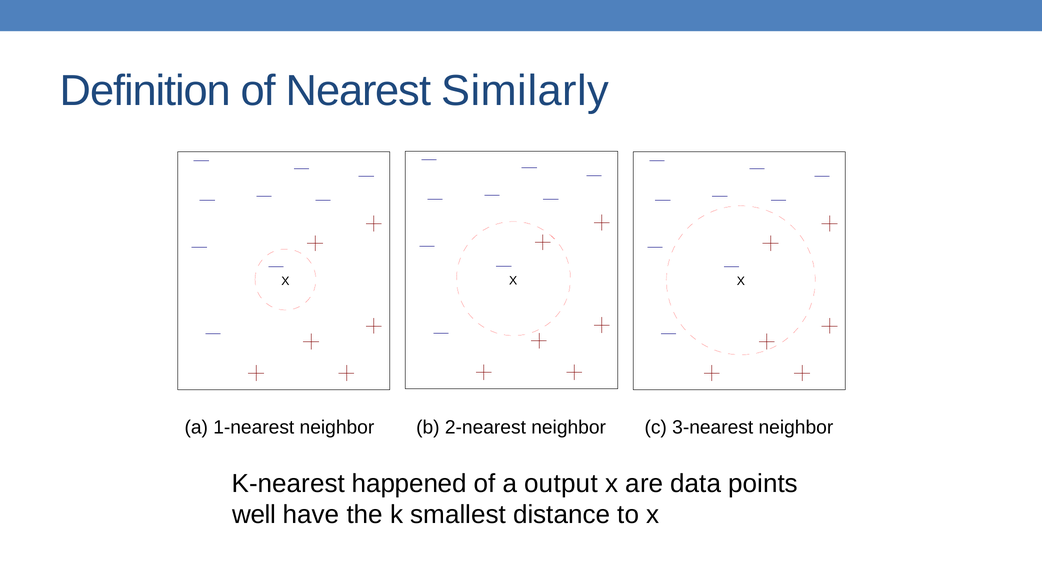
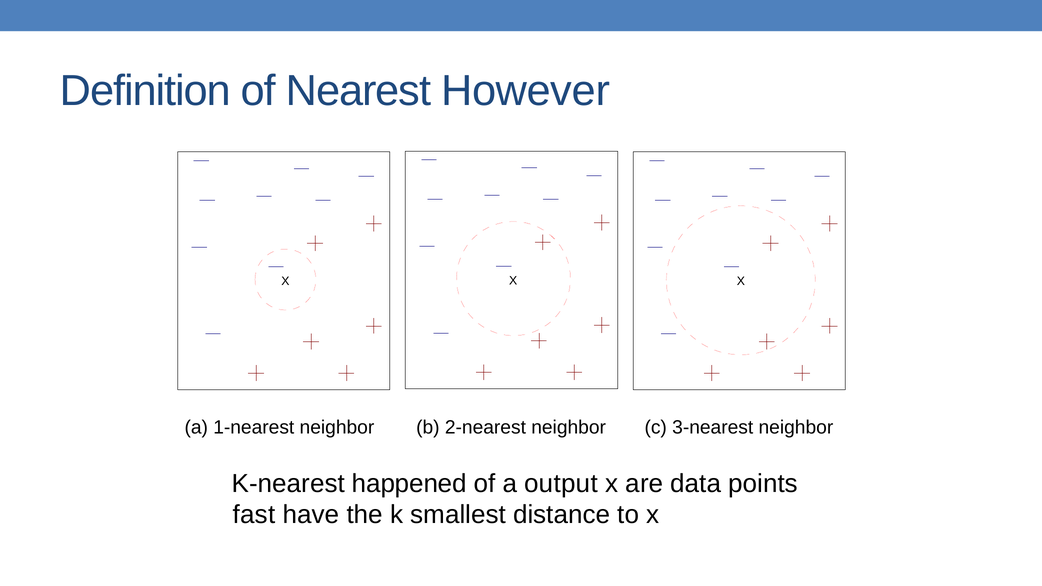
Similarly: Similarly -> However (526, 91)
well: well -> fast (254, 515)
